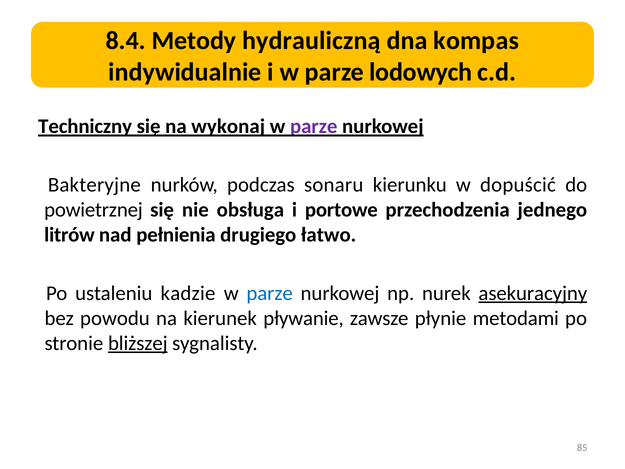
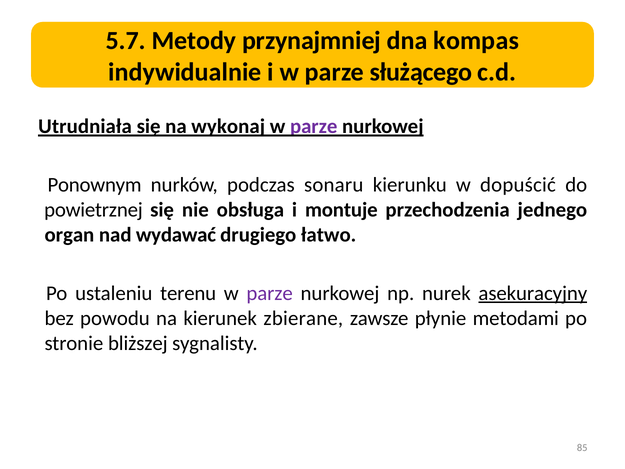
8.4: 8.4 -> 5.7 (126, 41)
hydrauliczną: hydrauliczną -> przynajmniej (312, 41)
lodowych: lodowych -> służącego (421, 72)
Techniczny: Techniczny -> Utrudniała (85, 126)
Bakteryjne: Bakteryjne -> Ponownym (95, 185)
portowe: portowe -> montuje (341, 210)
litrów: litrów -> organ (69, 235)
pełnienia: pełnienia -> wydawać (176, 235)
kadzie: kadzie -> terenu (188, 293)
parze colour: blue -> purple (270, 293)
pływanie: pływanie -> zbierane (303, 318)
bliższej underline: present -> none (138, 343)
